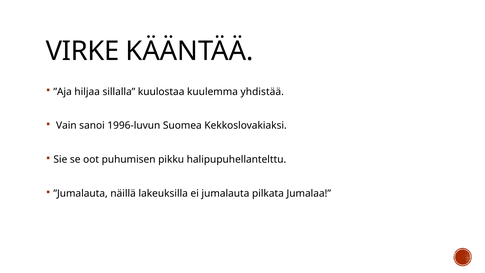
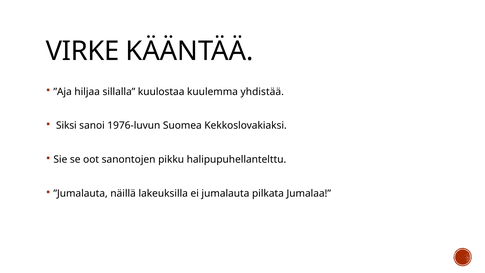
Vain: Vain -> Siksi (66, 126)
1996-luvun: 1996-luvun -> 1976-luvun (134, 126)
puhumisen: puhumisen -> sanontojen (129, 159)
